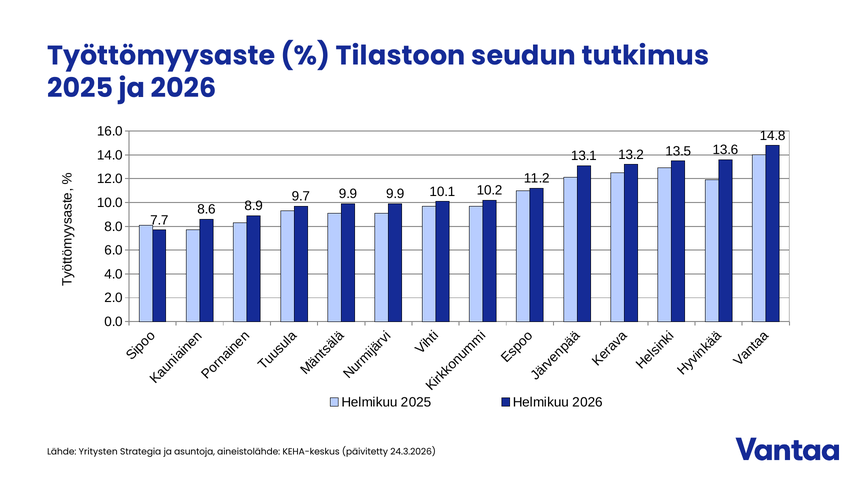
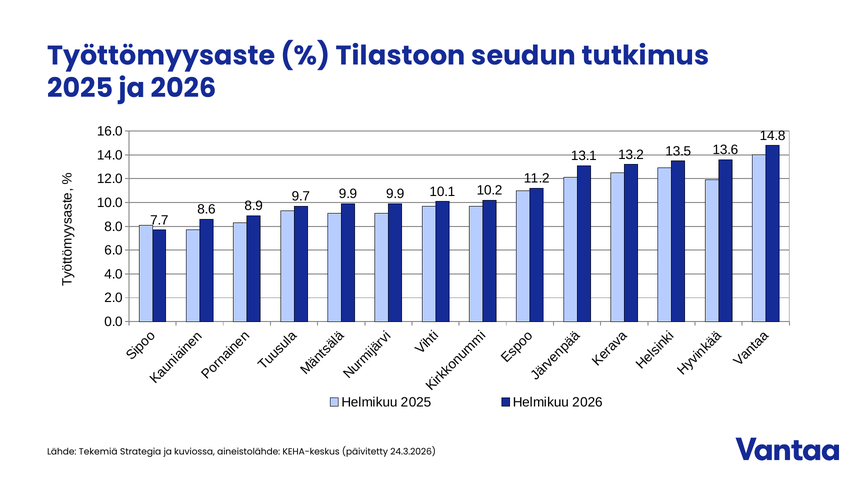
Yritysten: Yritysten -> Tekemiä (98, 452)
asuntoja: asuntoja -> kuviossa (195, 452)
